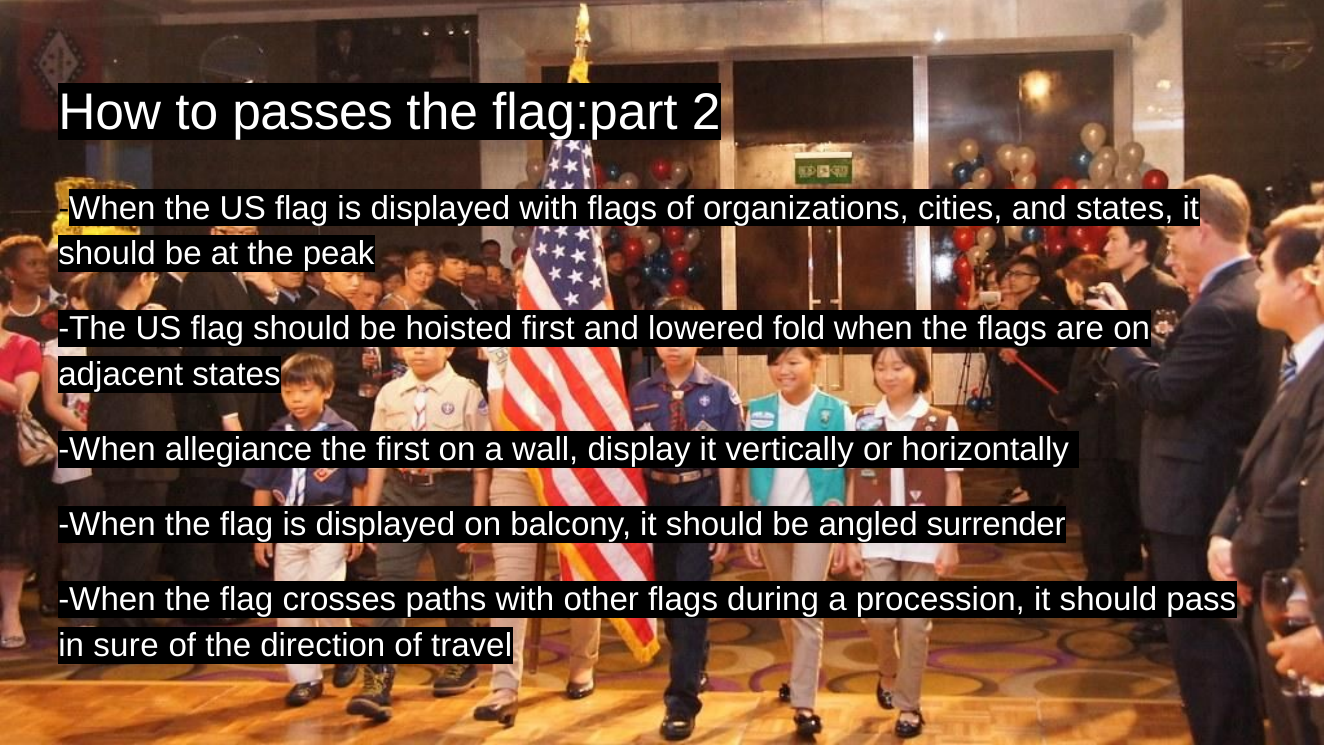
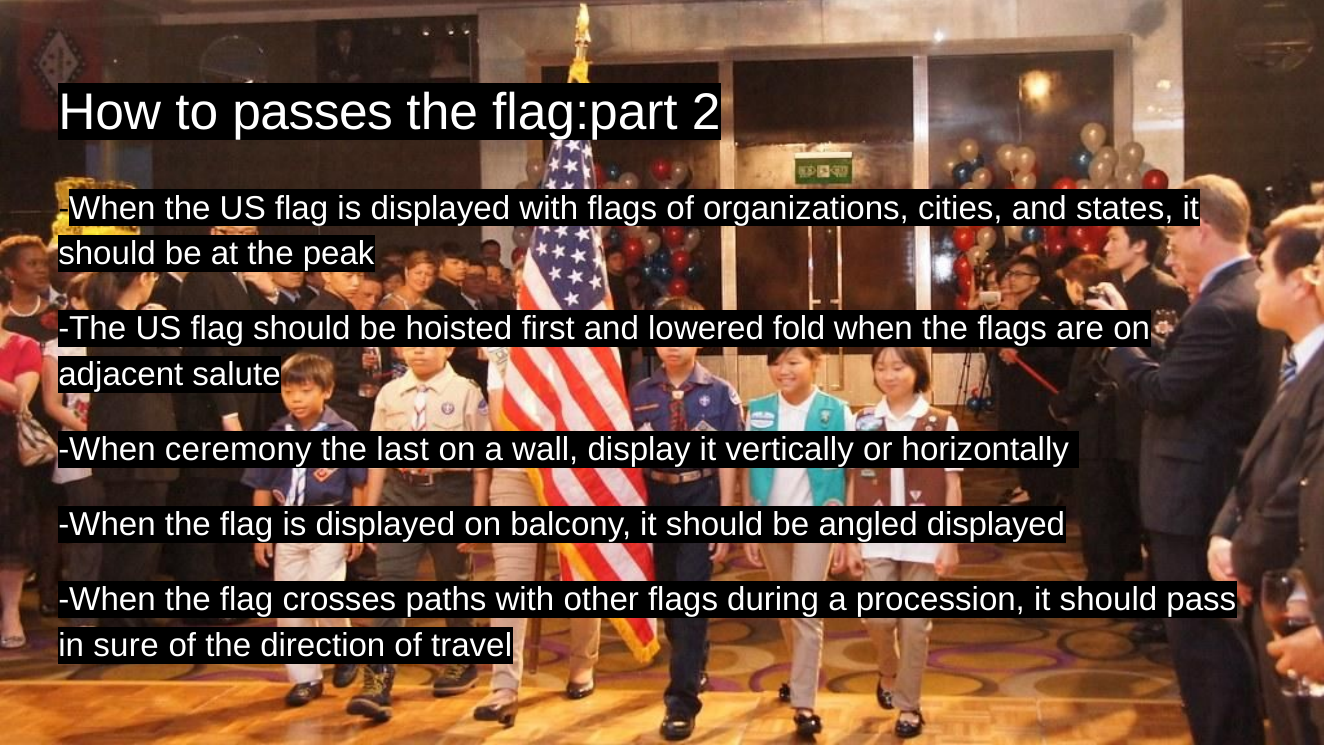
adjacent states: states -> salute (237, 375)
allegiance: allegiance -> ceremony (238, 450)
the first: first -> last (403, 450)
angled surrender: surrender -> displayed (996, 525)
